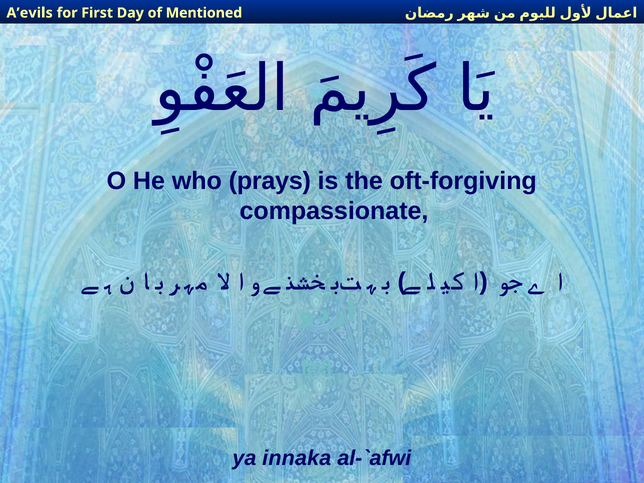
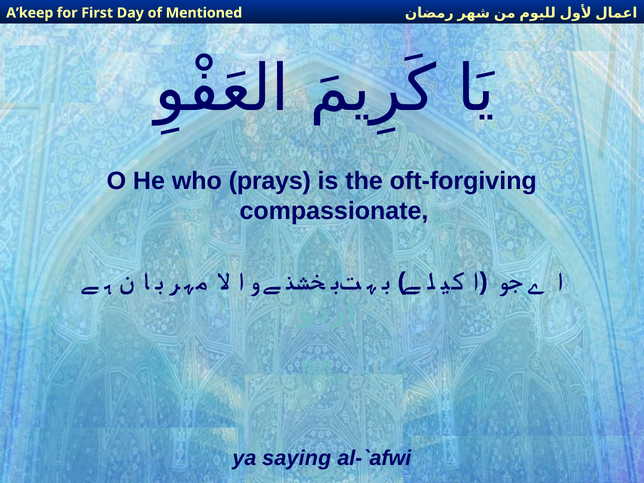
A’evils: A’evils -> A’keep (30, 13)
innaka: innaka -> saying (297, 458)
